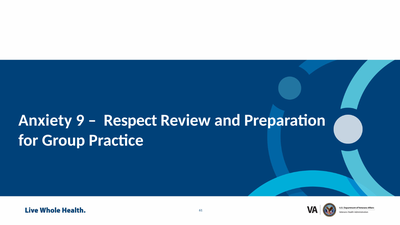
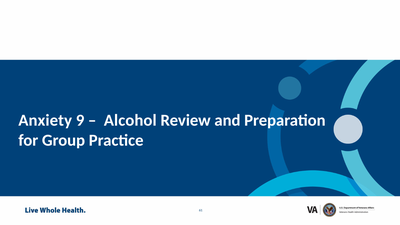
Respect: Respect -> Alcohol (130, 120)
